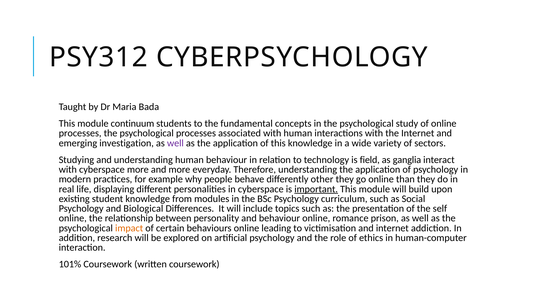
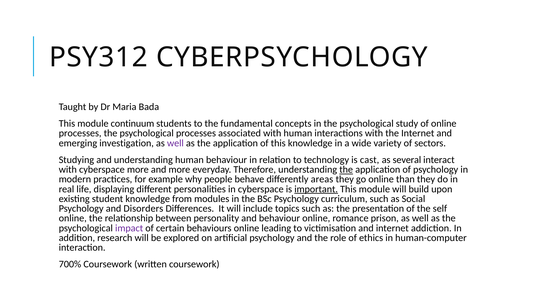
field: field -> cast (370, 160)
ganglia: ganglia -> several (407, 160)
the underline: none -> present (346, 170)
other: other -> areas (322, 180)
Biological: Biological -> Disorders (143, 209)
impact colour: orange -> purple (129, 228)
101%: 101% -> 700% (70, 265)
